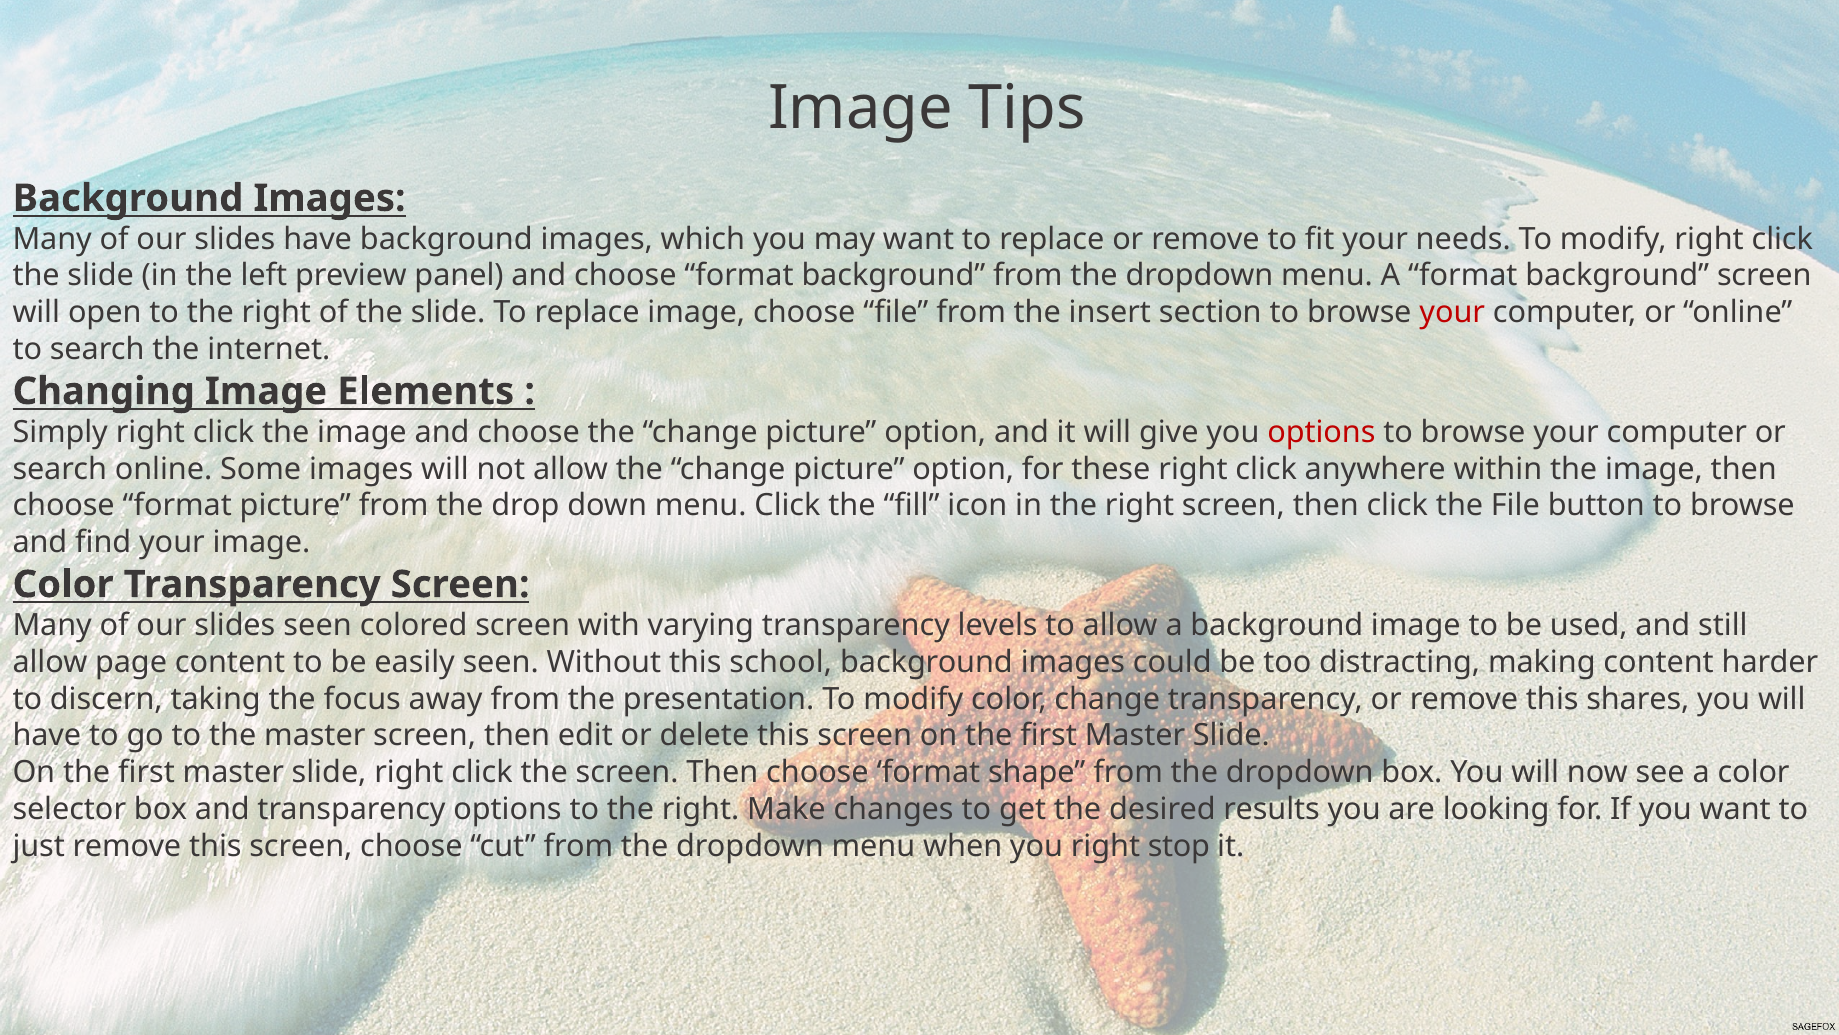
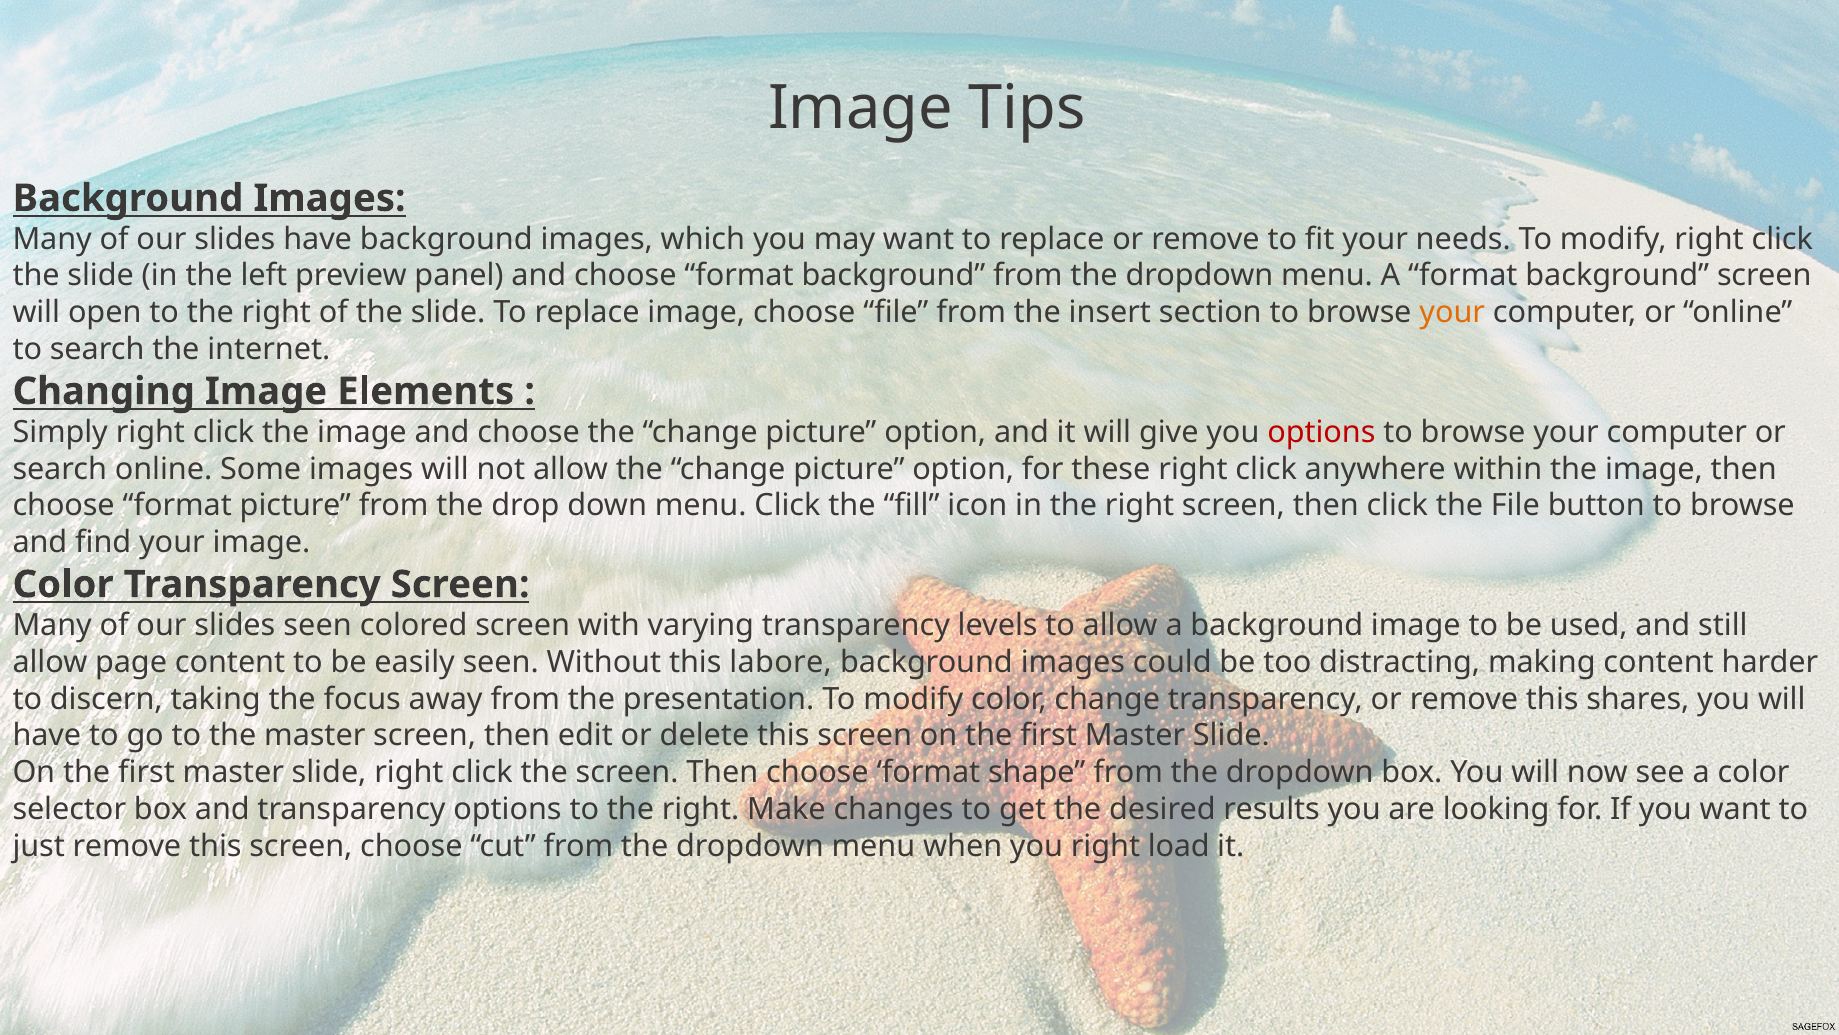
your colour: red -> orange (1452, 312)
school: school -> labore (781, 662)
stop: stop -> load (1179, 846)
